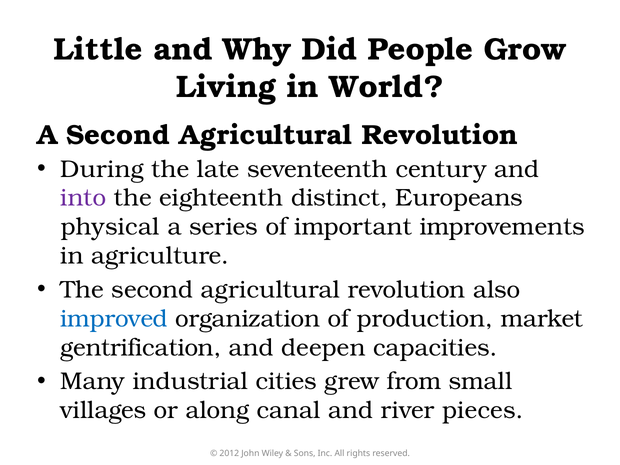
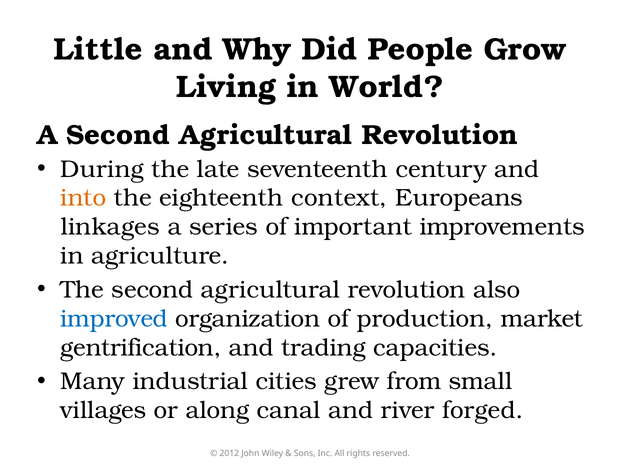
into colour: purple -> orange (83, 198)
distinct: distinct -> context (339, 198)
physical: physical -> linkages (110, 227)
deepen: deepen -> trading (324, 348)
pieces: pieces -> forged (483, 410)
